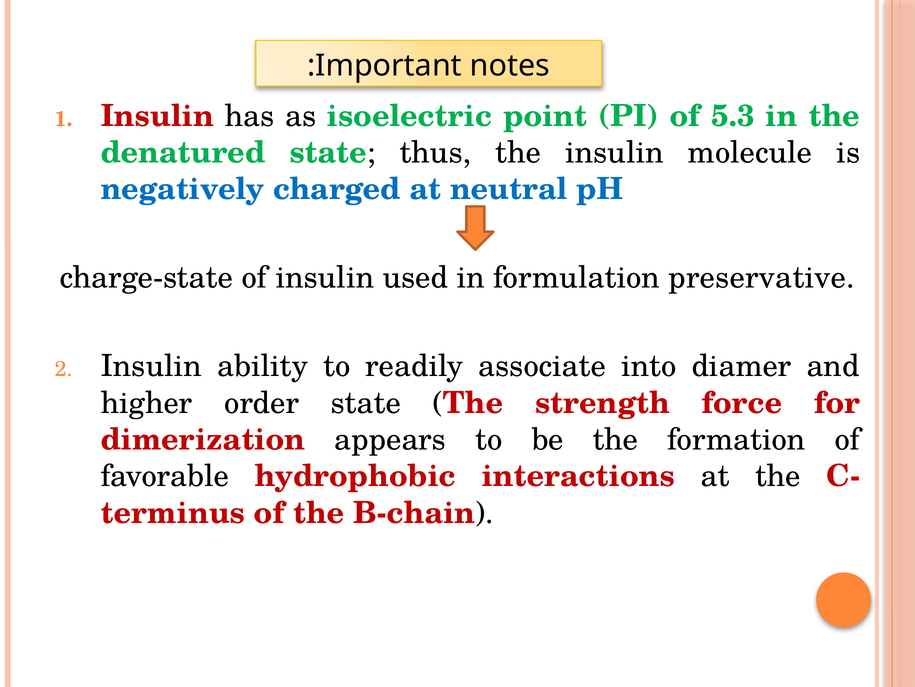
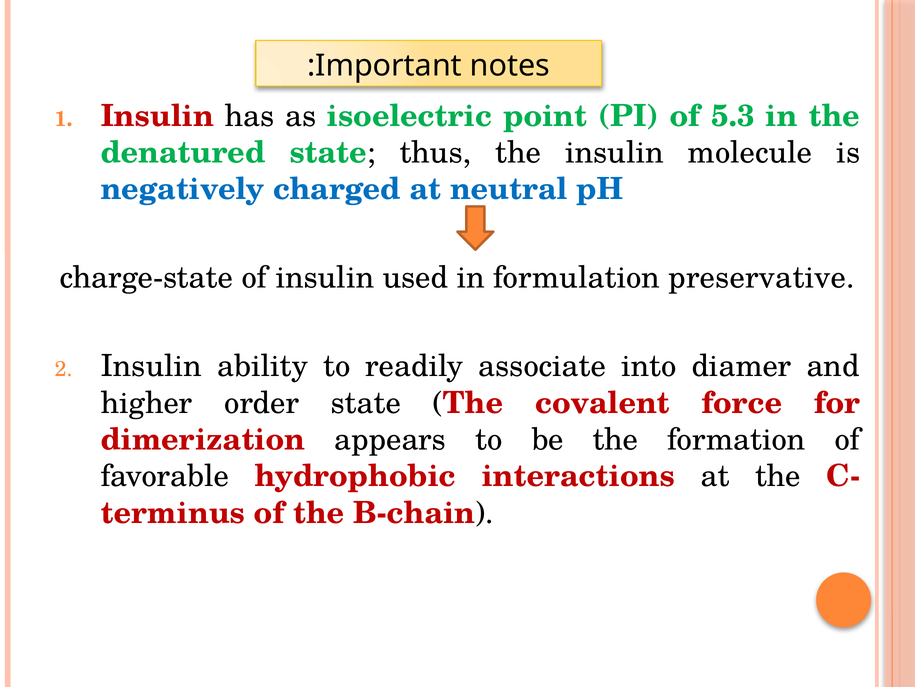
strength: strength -> covalent (603, 403)
